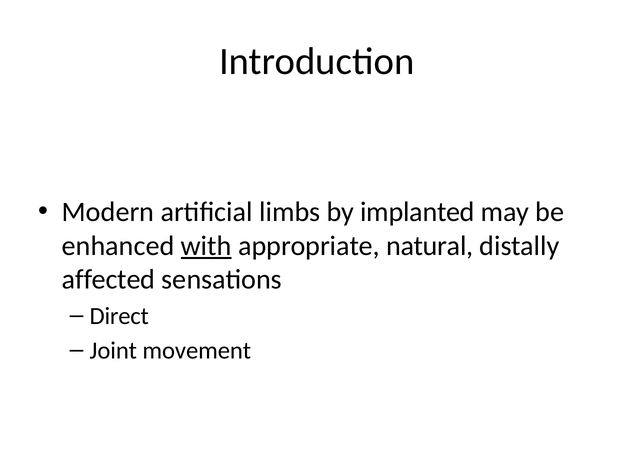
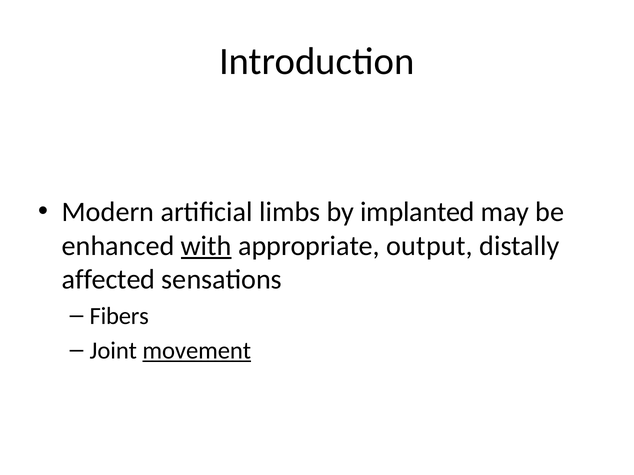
natural: natural -> output (429, 246)
Direct: Direct -> Fibers (119, 316)
movement underline: none -> present (197, 351)
